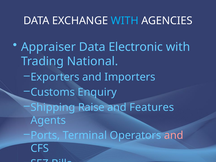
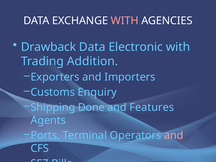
WITH colour: light blue -> pink (125, 21)
Appraiser: Appraiser -> Drawback (49, 47)
National: National -> Addition (93, 61)
Raise: Raise -> Done (91, 107)
